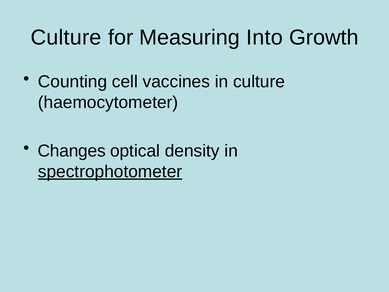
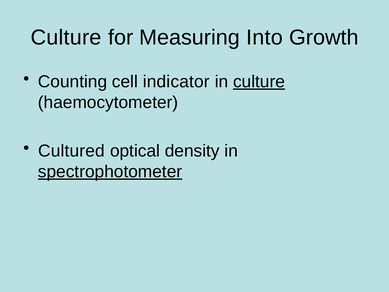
vaccines: vaccines -> indicator (176, 82)
culture underline: none -> present (259, 82)
Changes: Changes -> Cultured (71, 151)
